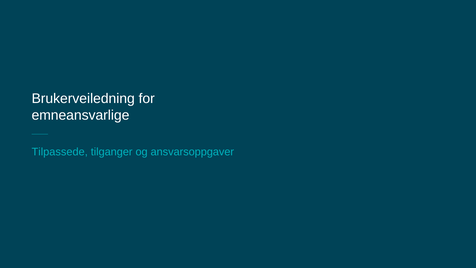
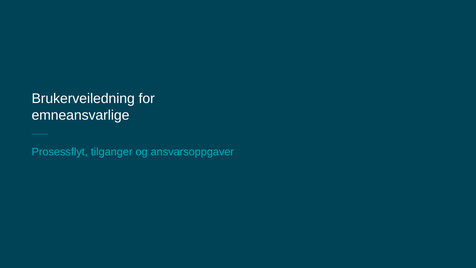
Tilpassede: Tilpassede -> Prosessflyt (60, 152)
